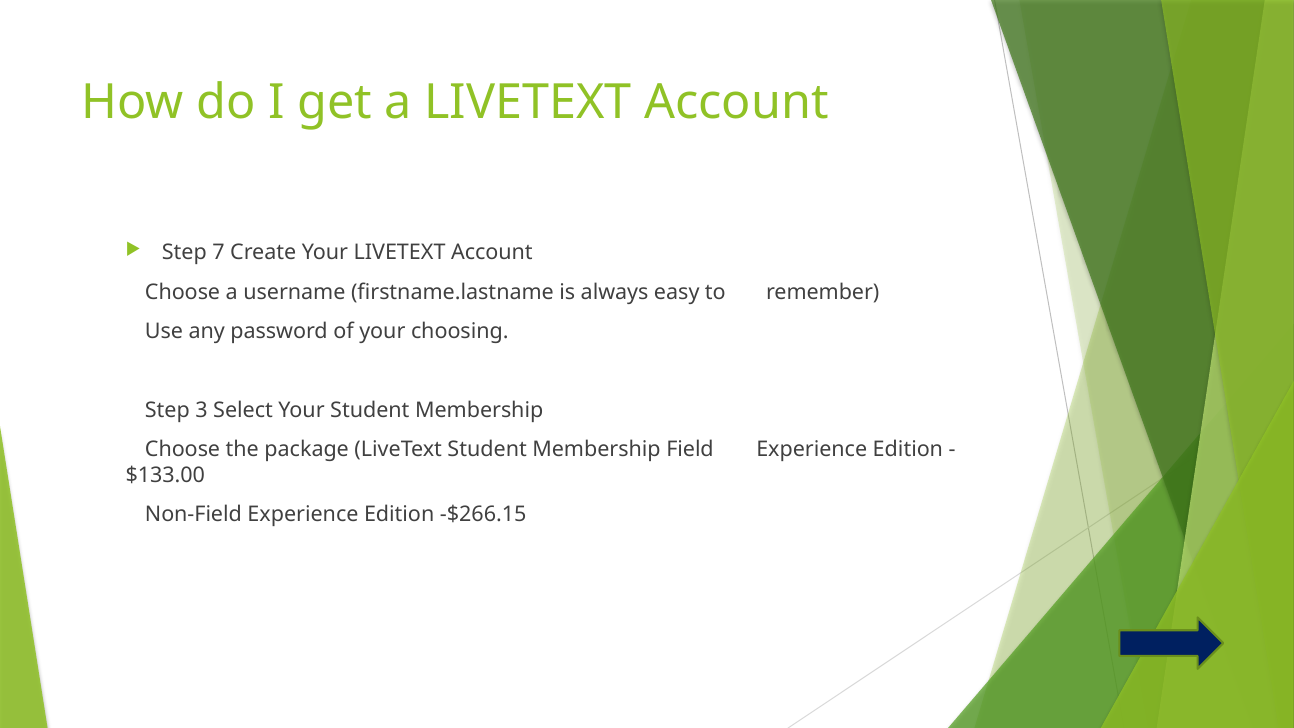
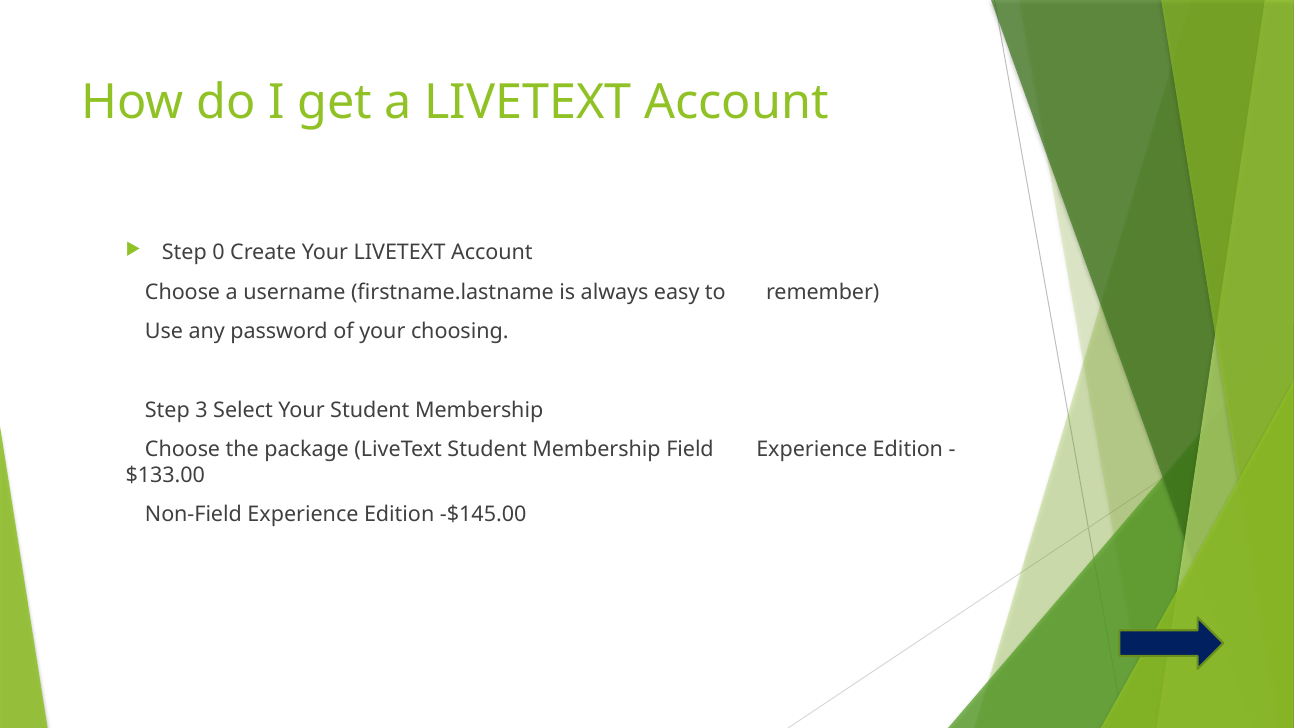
7: 7 -> 0 (218, 253)
-$266.15: -$266.15 -> -$145.00 (483, 515)
